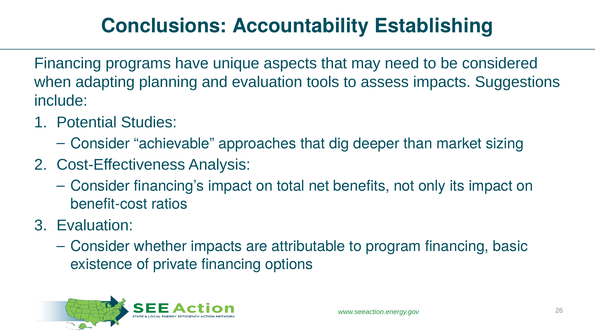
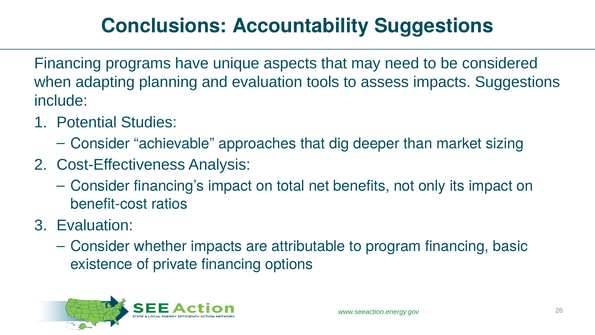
Accountability Establishing: Establishing -> Suggestions (434, 26)
